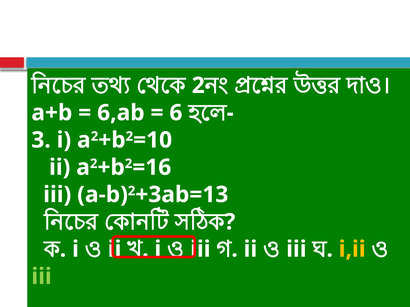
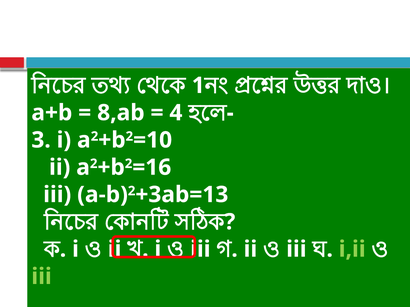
2: 2 -> 1 (198, 86)
6,ab: 6,ab -> 8,ab (121, 113)
6: 6 -> 4 (176, 113)
i,ii colour: yellow -> light green (352, 250)
